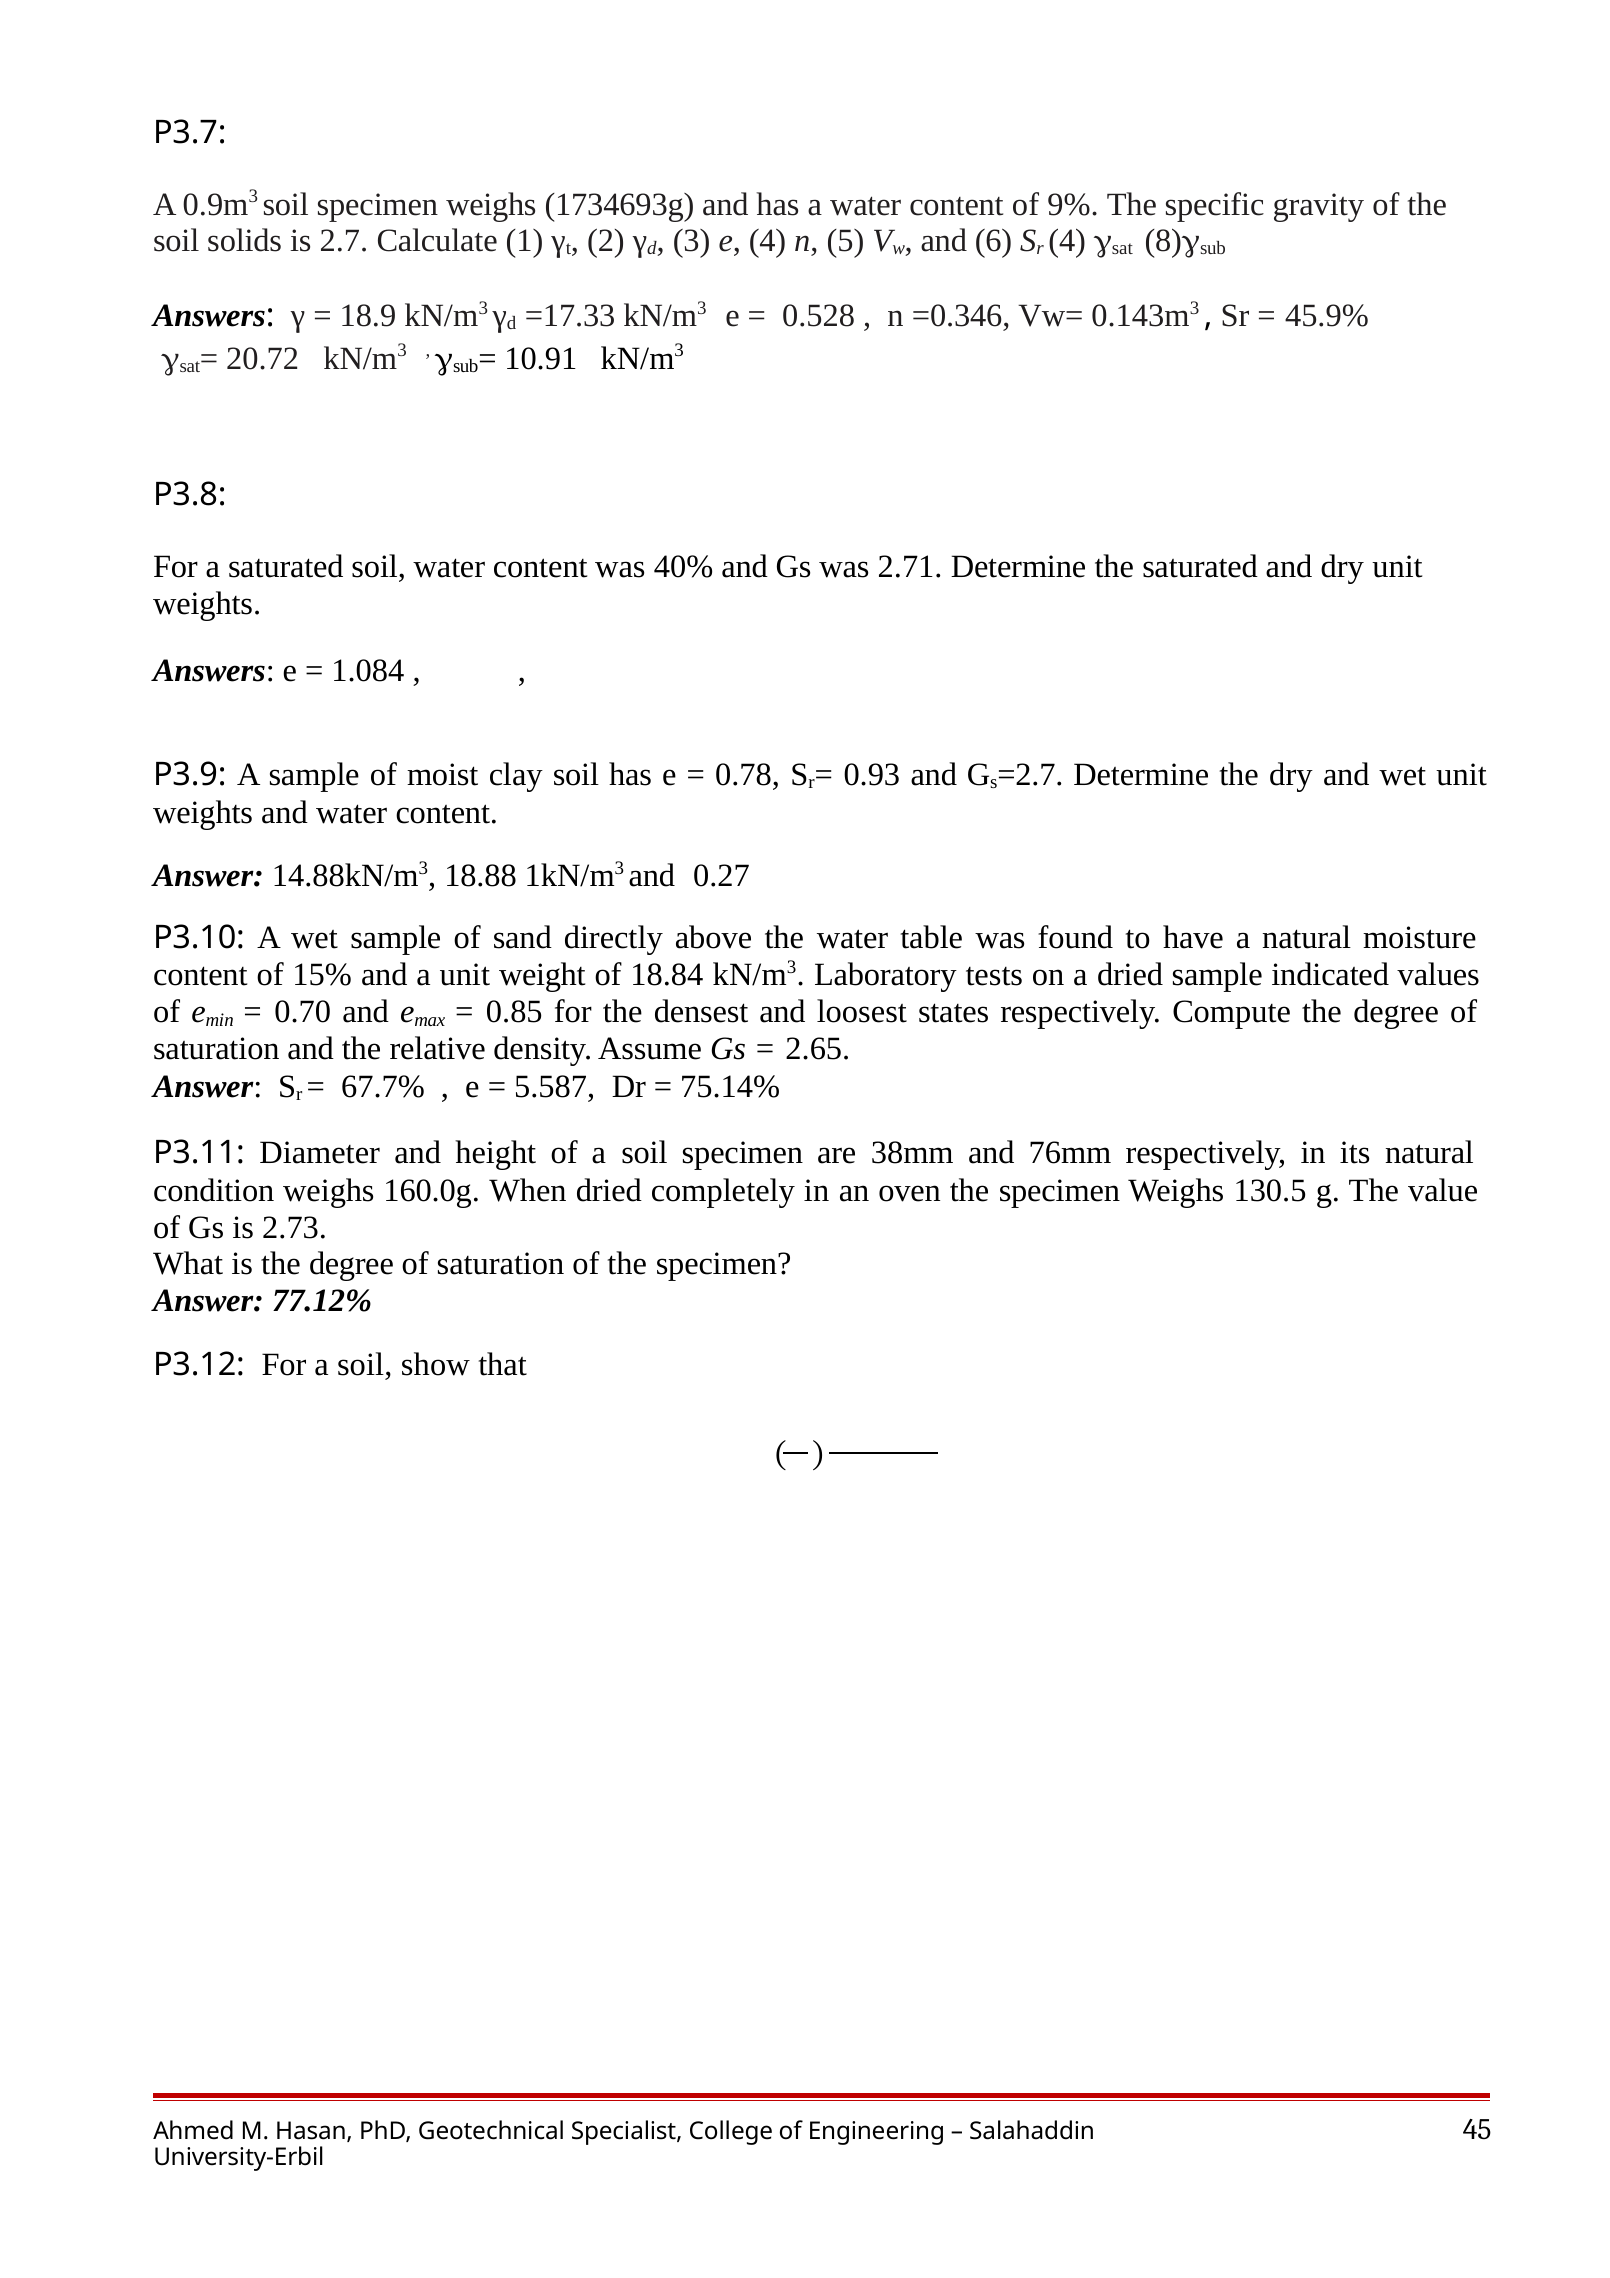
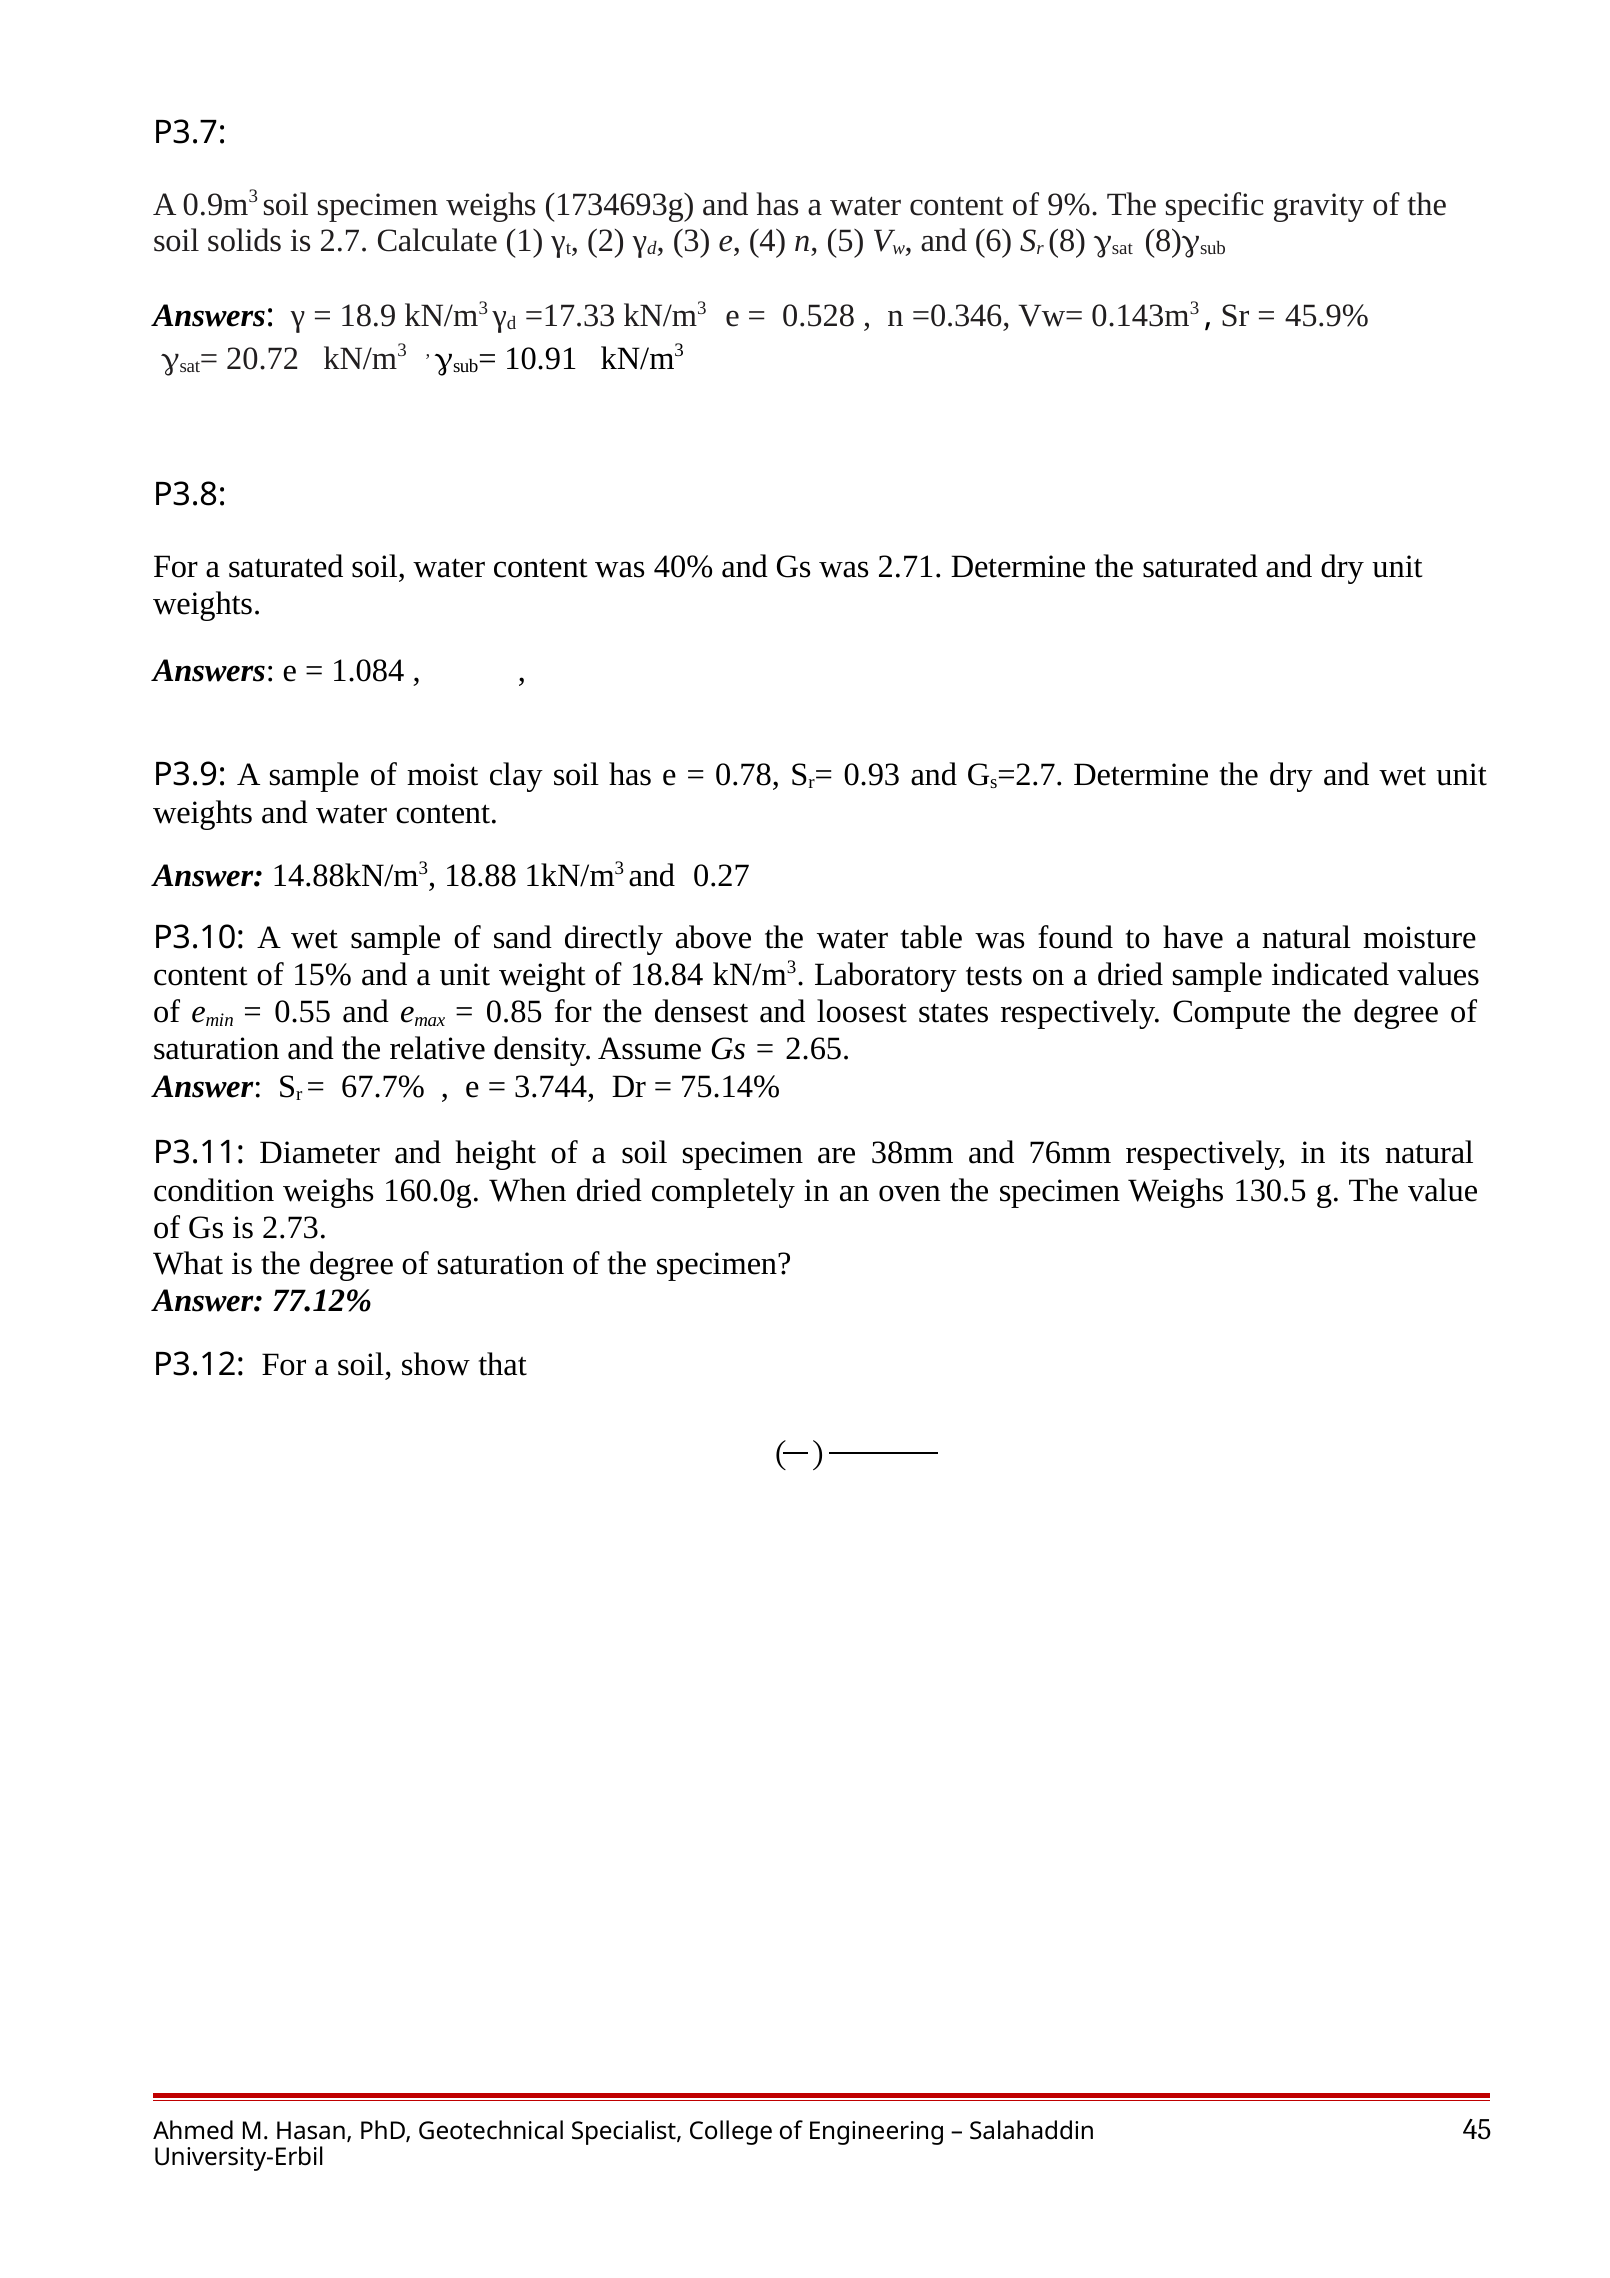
4: 4 -> 8 (1067, 241)
0.70: 0.70 -> 0.55 (303, 1012)
5.587: 5.587 -> 3.744 (555, 1087)
